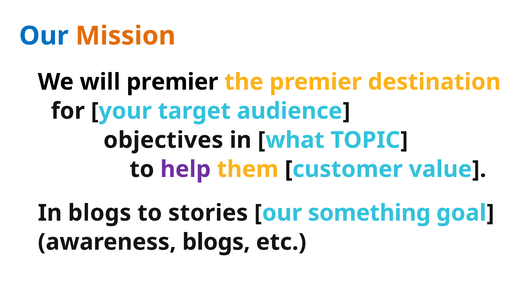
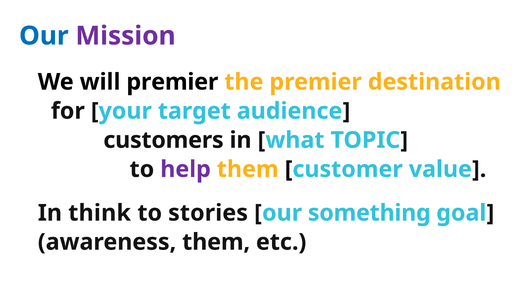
Mission colour: orange -> purple (126, 36)
objectives: objectives -> customers (164, 140)
In blogs: blogs -> think (100, 213)
awareness blogs: blogs -> them (216, 242)
